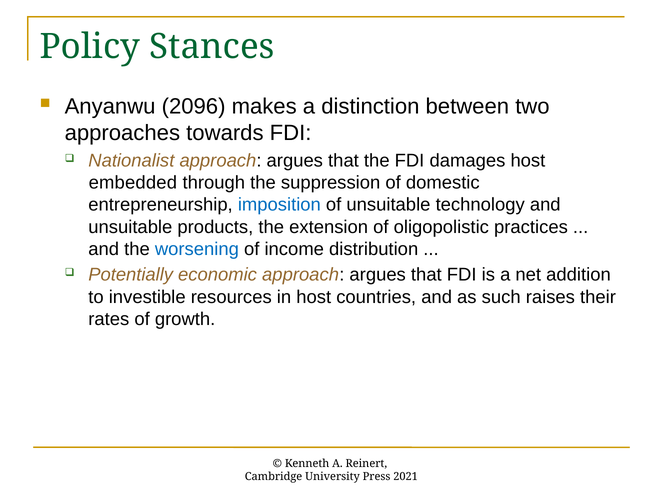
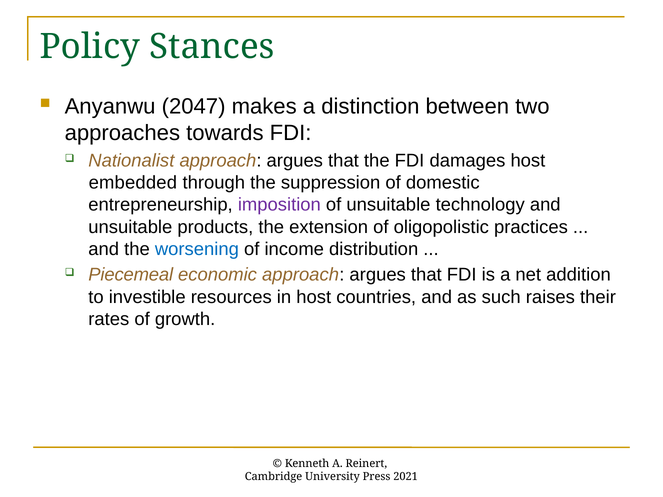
2096: 2096 -> 2047 (194, 107)
imposition colour: blue -> purple (279, 205)
Potentially: Potentially -> Piecemeal (131, 275)
